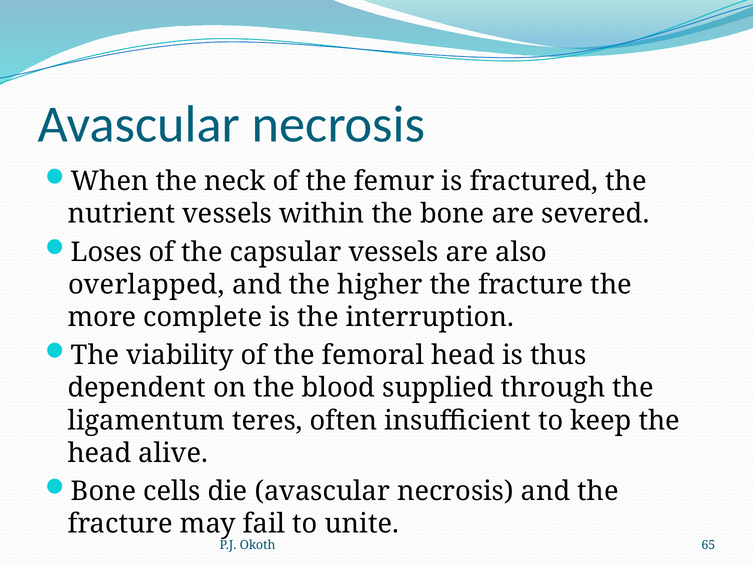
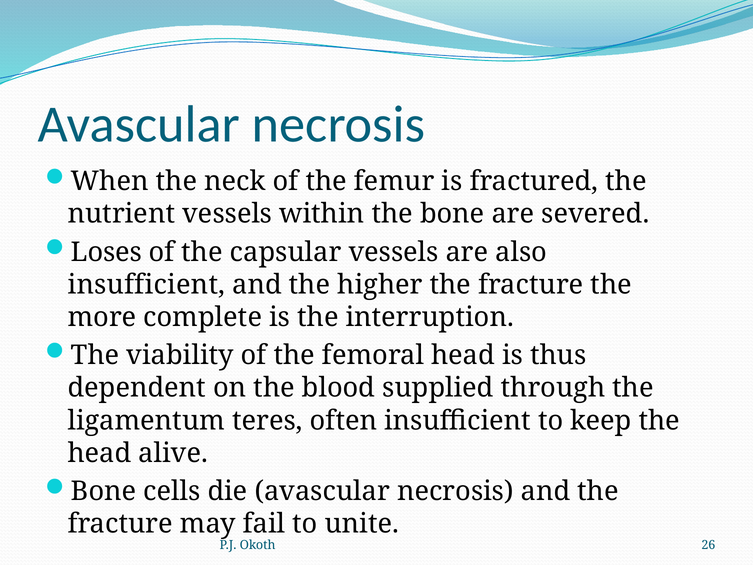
overlapped: overlapped -> insufficient (146, 285)
65: 65 -> 26 (708, 545)
